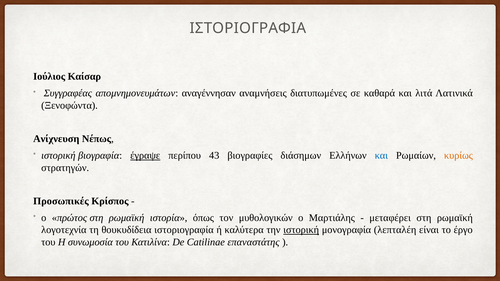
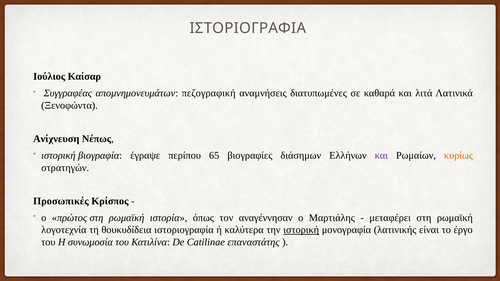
αναγέννησαν: αναγέννησαν -> πεζογραφική (209, 93)
έγραψε underline: present -> none (145, 156)
43: 43 -> 65 (214, 156)
και colour: blue -> purple (381, 156)
μυθολογικών: μυθολογικών -> αναγέννησαν (266, 218)
λεπταλέη: λεπταλέη -> λατινικής (395, 230)
